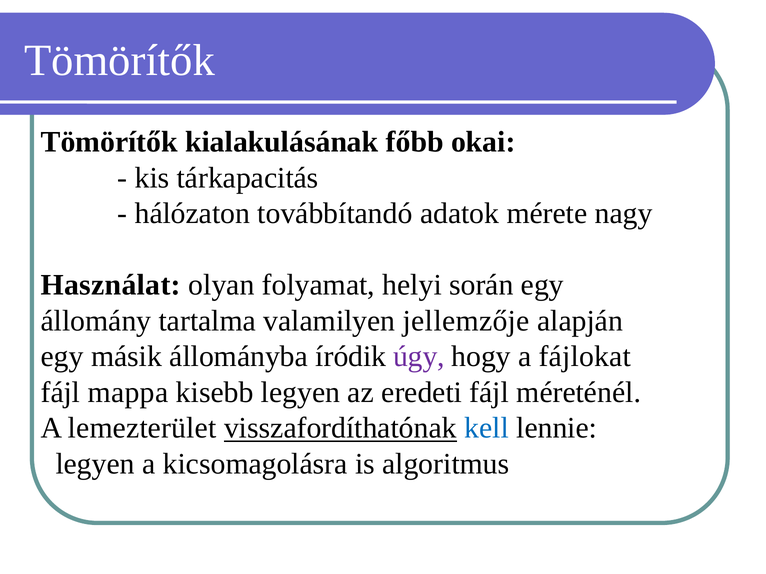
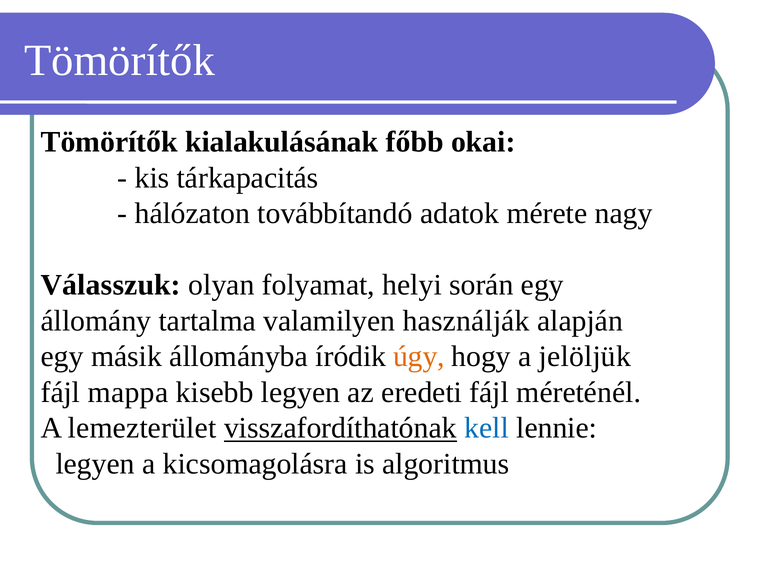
Használat: Használat -> Válasszuk (111, 285)
jellemzője: jellemzője -> használják (466, 321)
úgy colour: purple -> orange (419, 357)
fájlokat: fájlokat -> jelöljük (585, 357)
